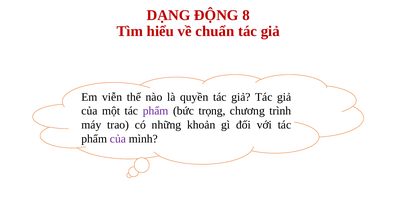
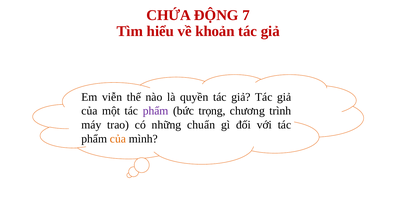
DẠNG: DẠNG -> CHỨA (169, 15)
8: 8 -> 7 (246, 15)
chuẩn: chuẩn -> khoản (215, 31)
khoản: khoản -> chuẩn (201, 125)
của colour: purple -> orange (118, 139)
